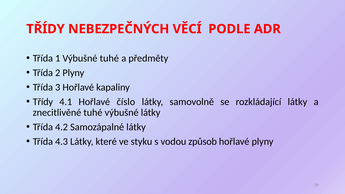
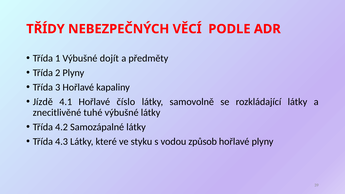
Výbušné tuhé: tuhé -> dojít (109, 58)
Třídy: Třídy -> Jízdě (43, 102)
